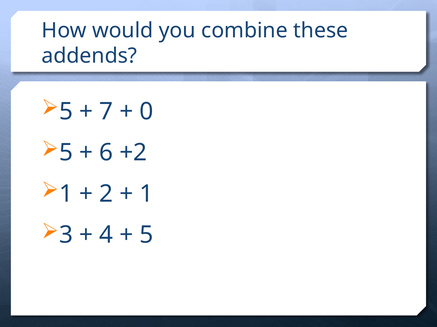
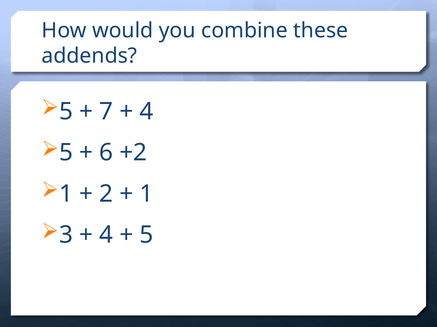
0: 0 -> 4 (147, 112)
